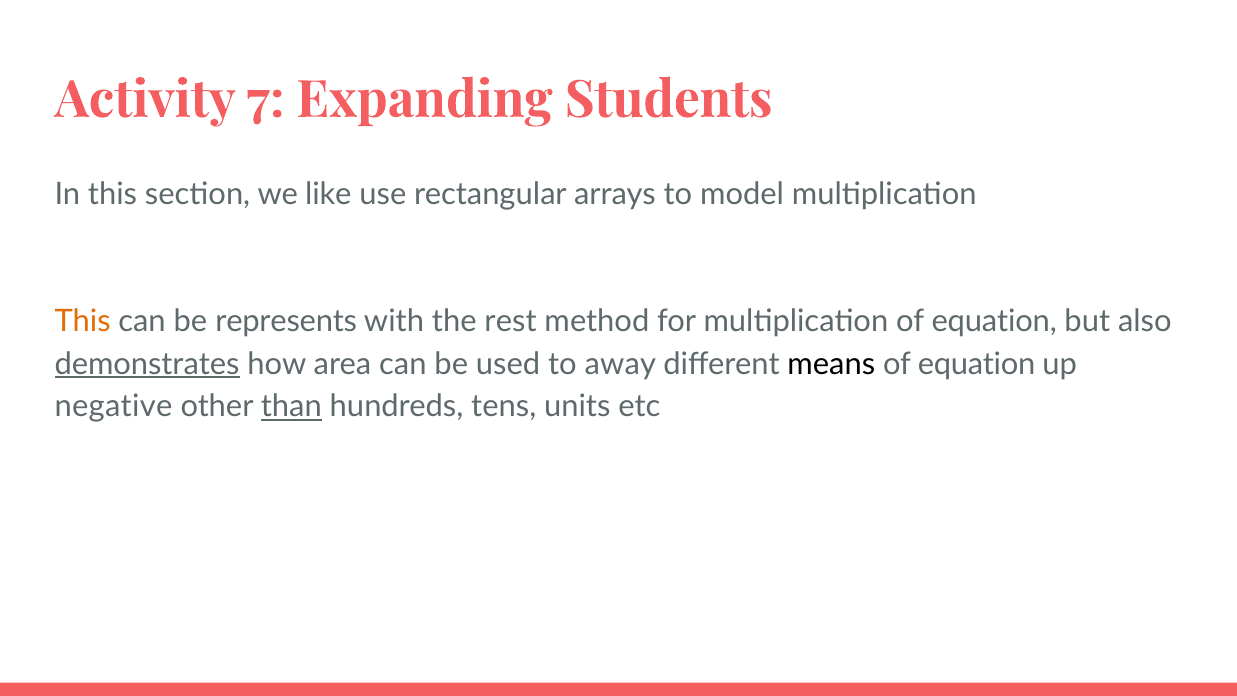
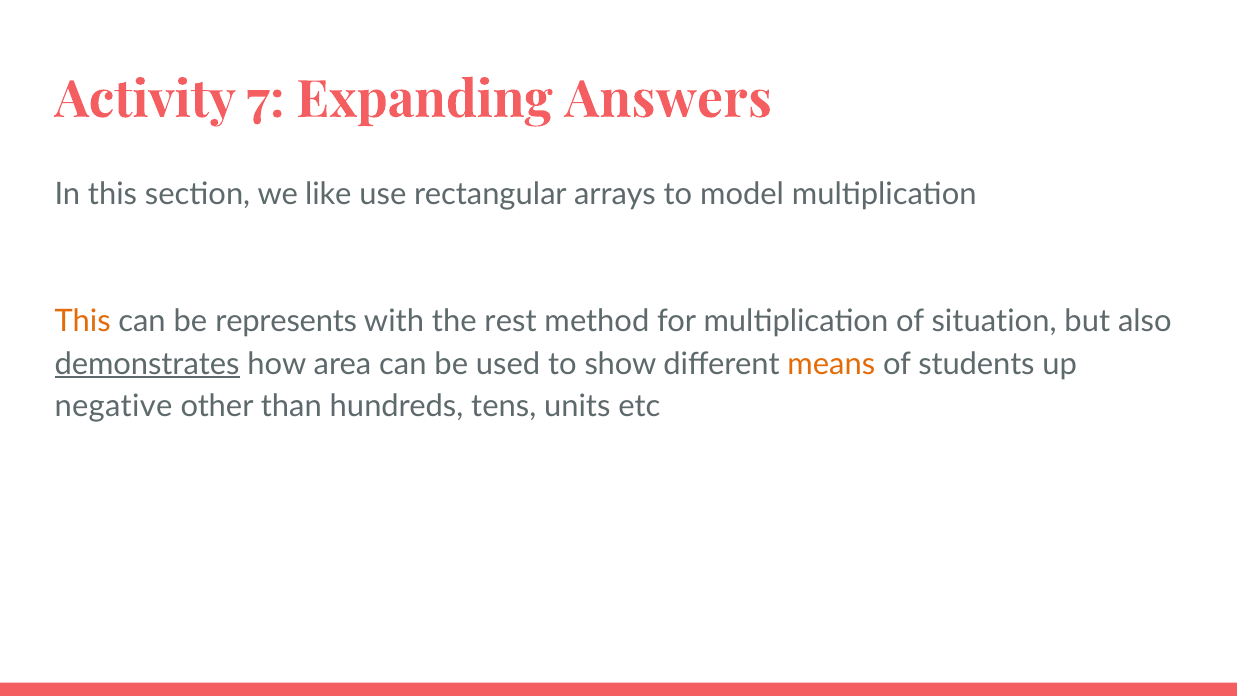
Students: Students -> Answers (668, 100)
multiplication of equation: equation -> situation (994, 321)
away: away -> show (620, 364)
means colour: black -> orange (831, 364)
equation: equation -> students (977, 364)
than underline: present -> none (291, 406)
